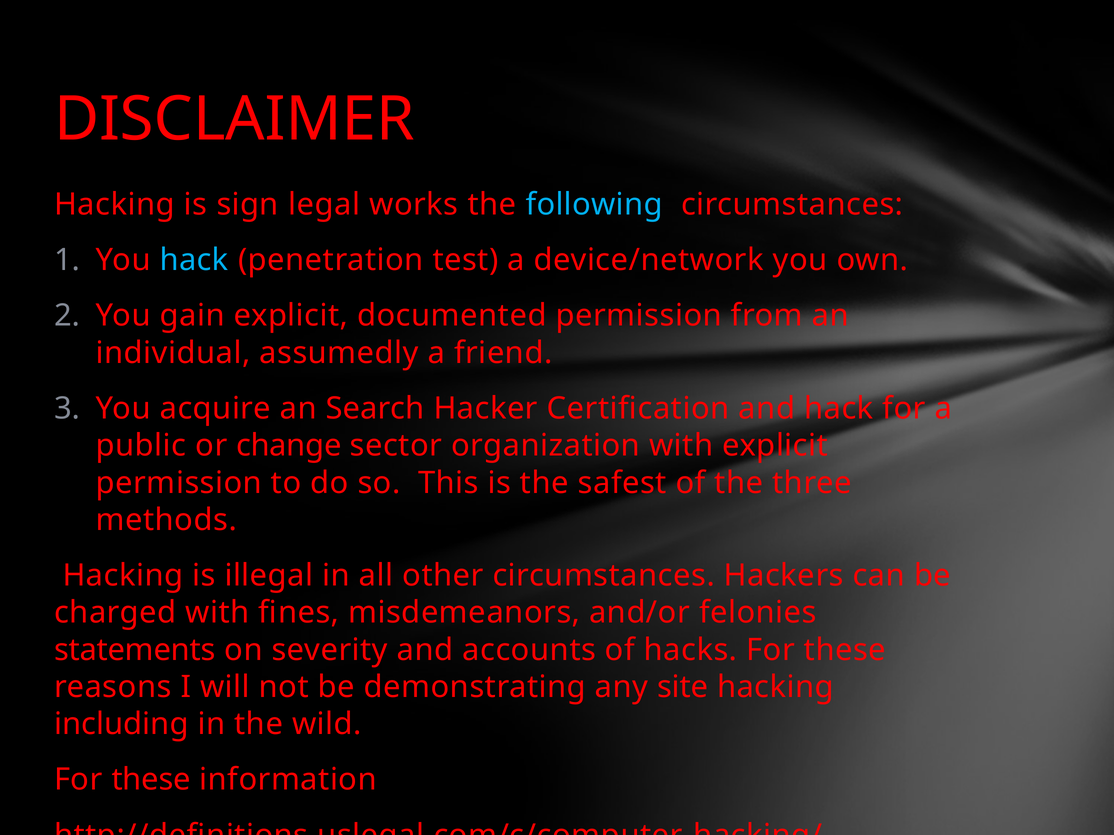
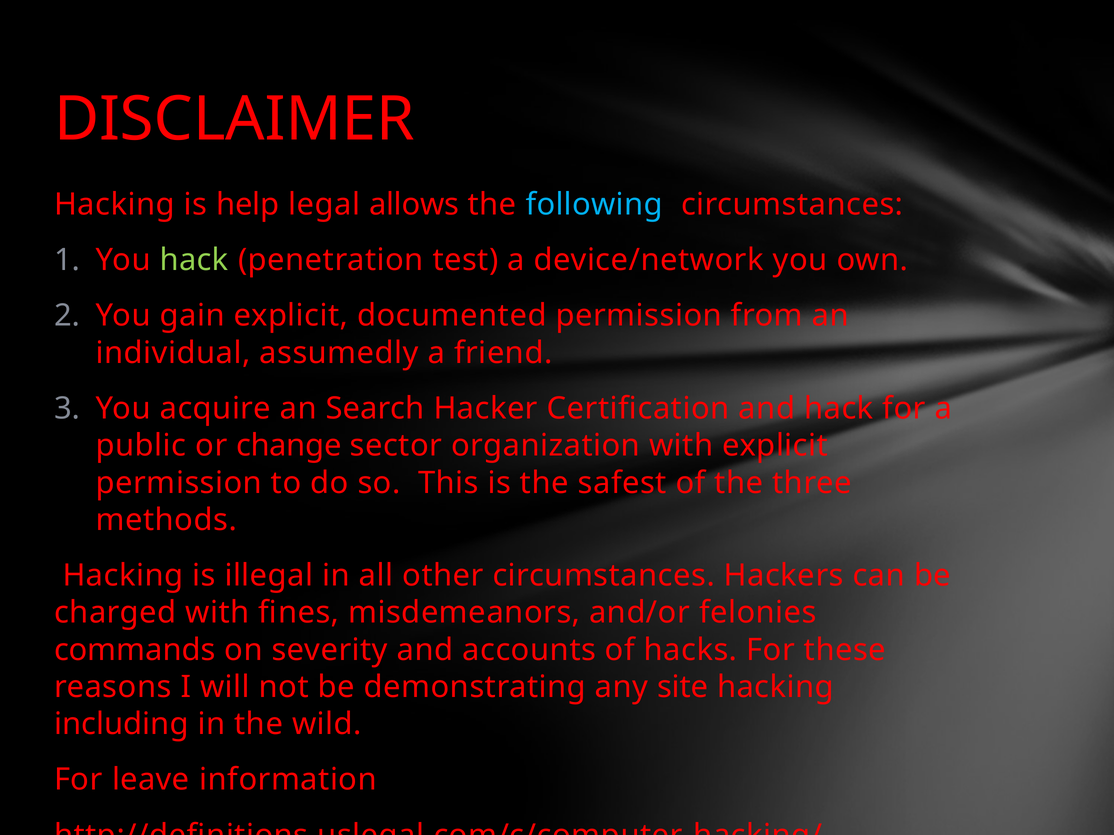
sign: sign -> help (248, 205)
works: works -> allows (414, 205)
hack colour: light blue -> light green (194, 260)
statements: statements -> commands (135, 650)
these: these -> leave (151, 780)
